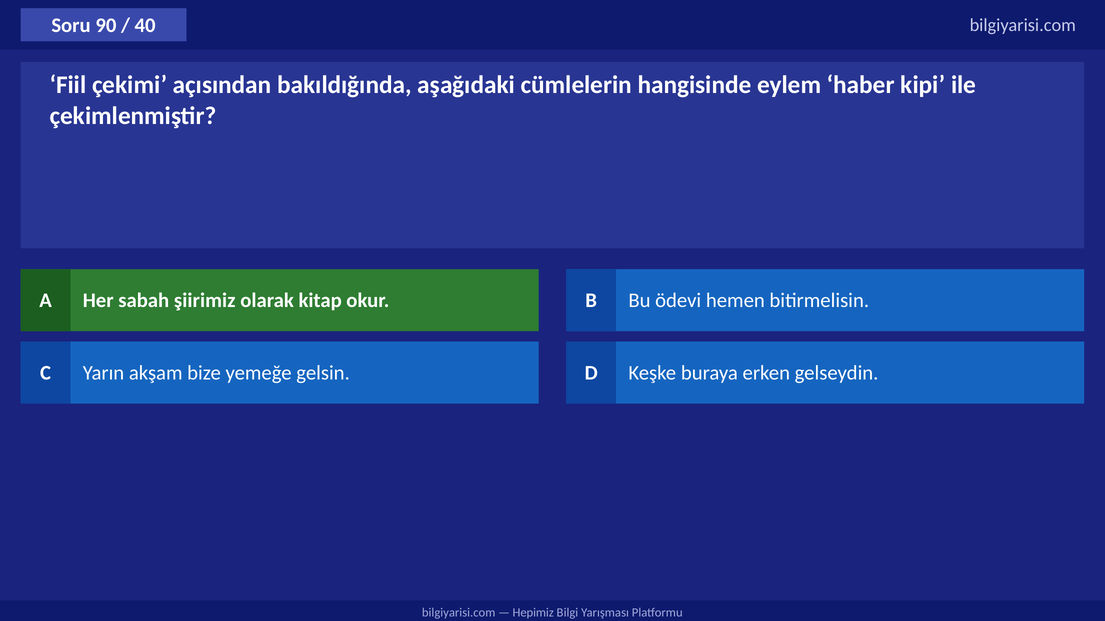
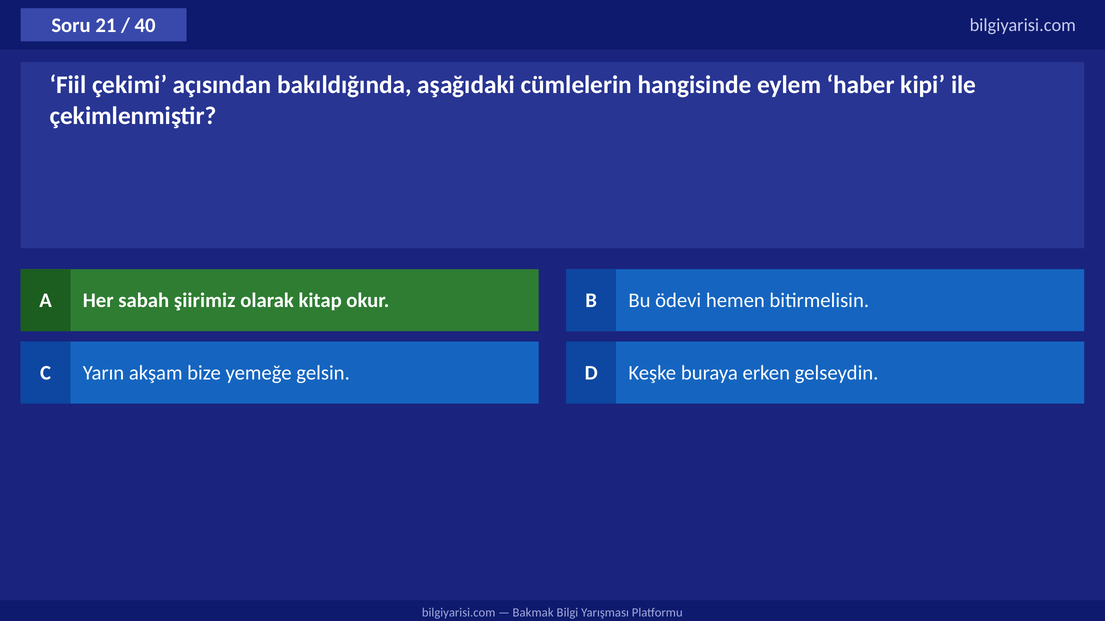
90: 90 -> 21 (106, 25)
Hepimiz: Hepimiz -> Bakmak (533, 613)
